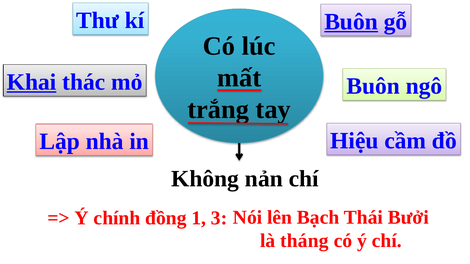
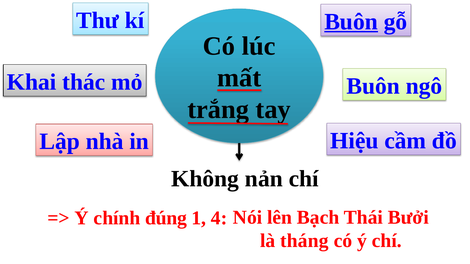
Khai underline: present -> none (32, 82)
đồng: đồng -> đúng (166, 218)
3: 3 -> 4 (219, 218)
